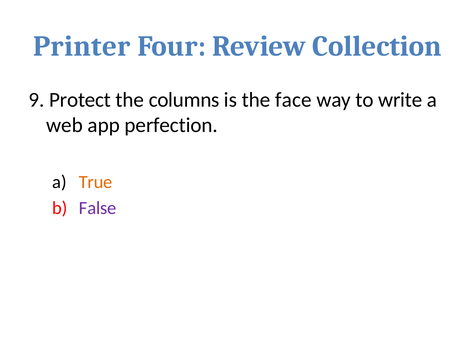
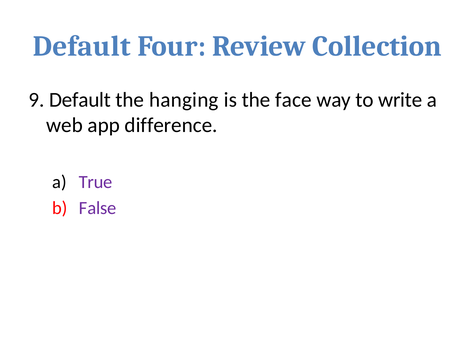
Printer: Printer -> Default (82, 46)
9 Protect: Protect -> Default (80, 100)
columns: columns -> hanging (184, 100)
perfection: perfection -> difference (171, 125)
True colour: orange -> purple (96, 182)
